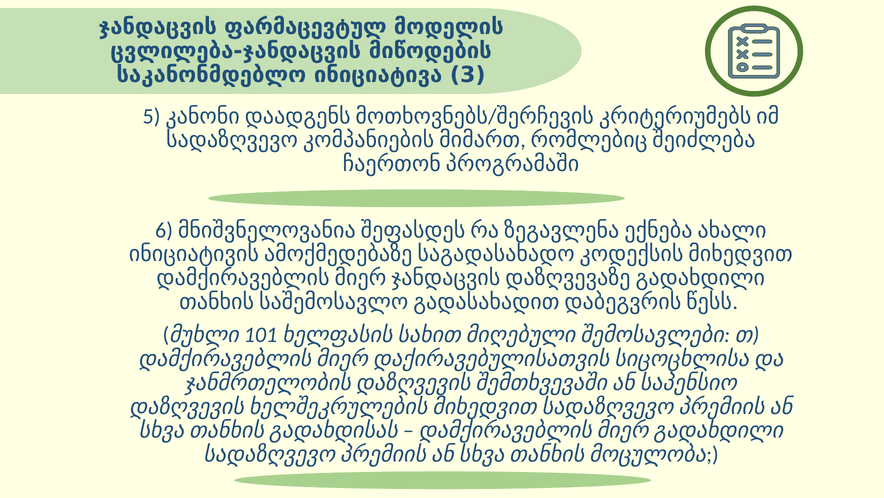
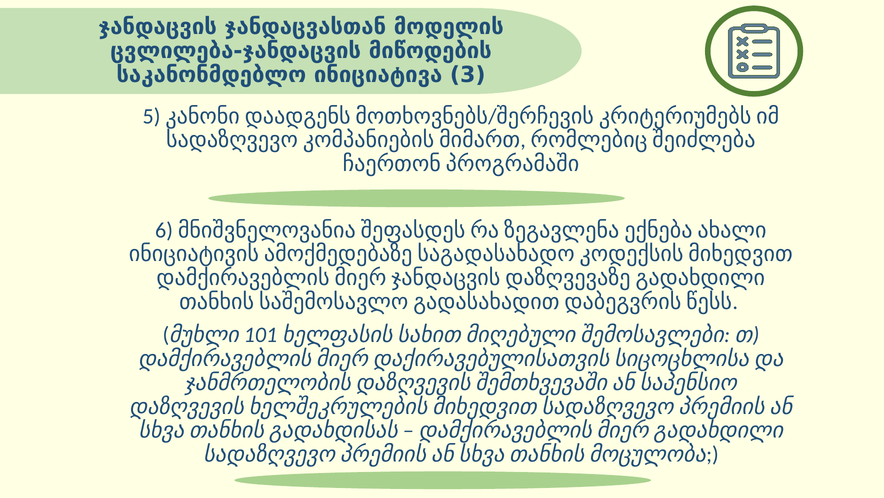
ფარმაცევტულ: ფარმაცევტულ -> ჯანდაცვასთან (305, 27)
